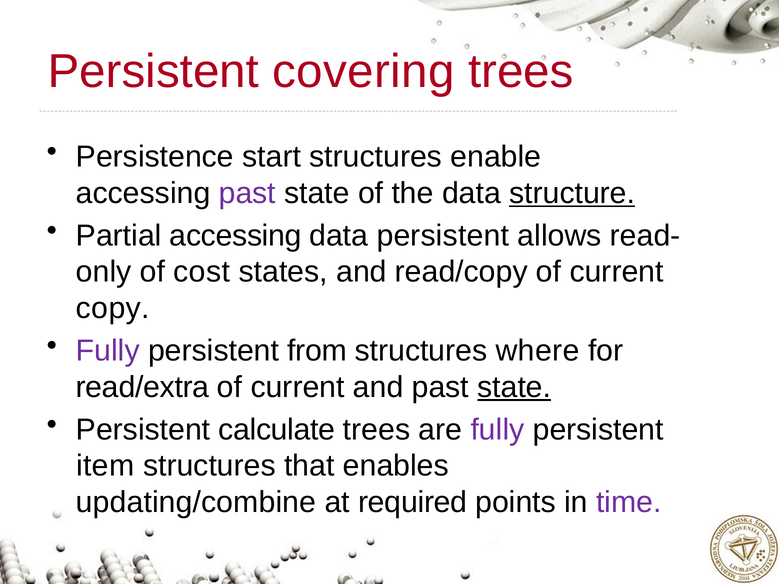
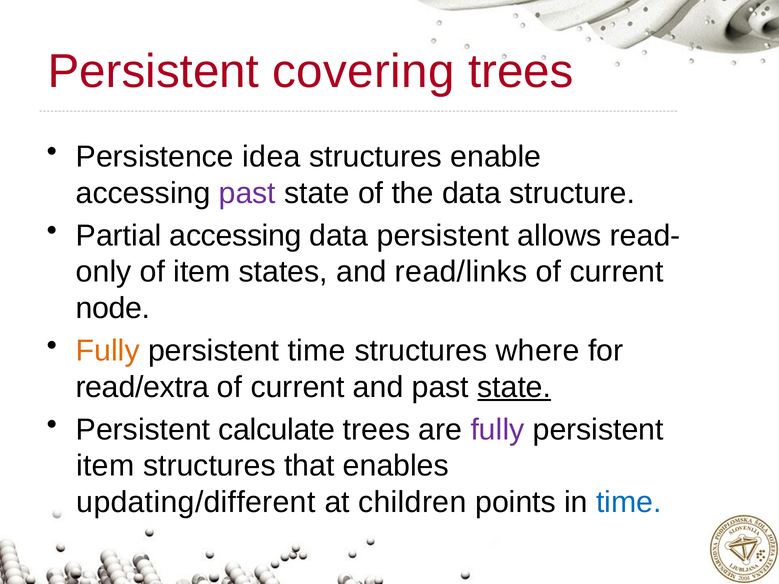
start: start -> idea (271, 157)
structure underline: present -> none (572, 193)
of cost: cost -> item (202, 272)
read/copy: read/copy -> read/links (461, 272)
copy: copy -> node (113, 308)
Fully colour: purple -> orange (108, 351)
persistent from: from -> time (317, 351)
updating/combine: updating/combine -> updating/different (196, 502)
required: required -> children (412, 502)
time colour: purple -> blue (629, 502)
